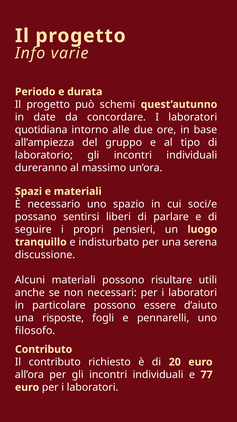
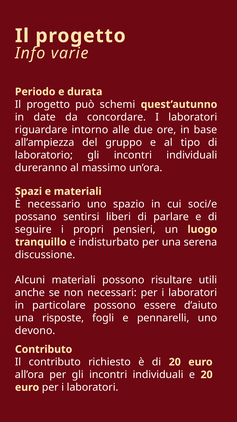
quotidiana: quotidiana -> riguardare (41, 130)
filosofo: filosofo -> devono (35, 330)
e 77: 77 -> 20 (207, 374)
